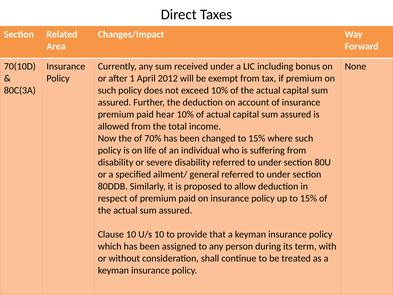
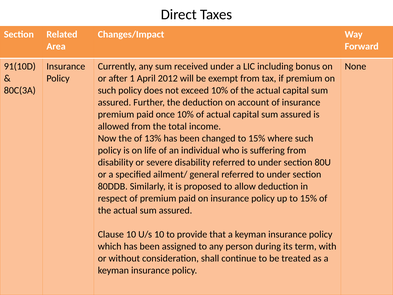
70(10D: 70(10D -> 91(10D (20, 66)
hear: hear -> once (165, 114)
70%: 70% -> 13% (153, 138)
